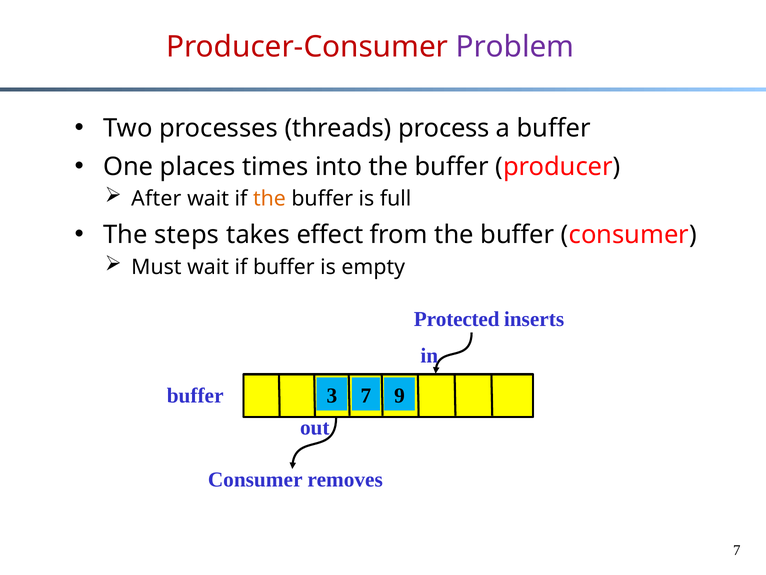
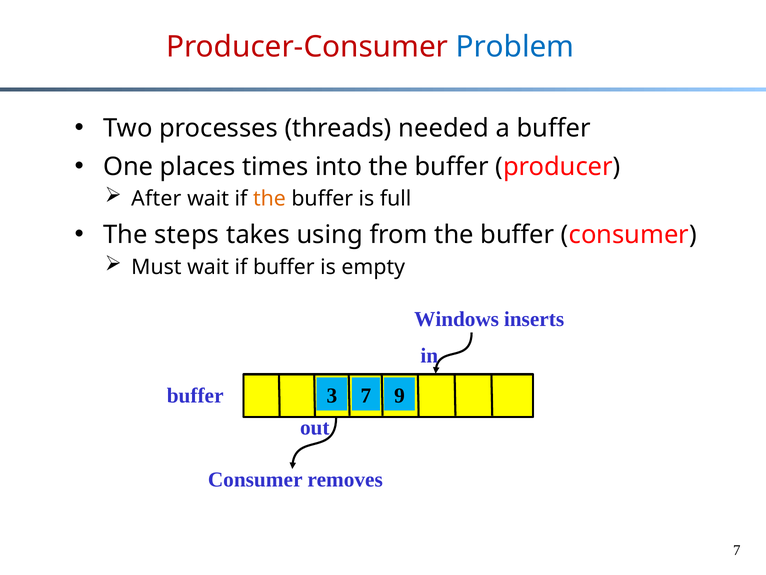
Problem colour: purple -> blue (515, 47)
process: process -> needed (444, 128)
effect: effect -> using (330, 235)
Protected: Protected -> Windows (457, 319)
